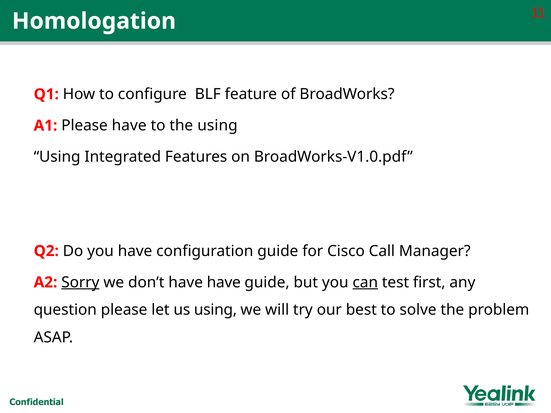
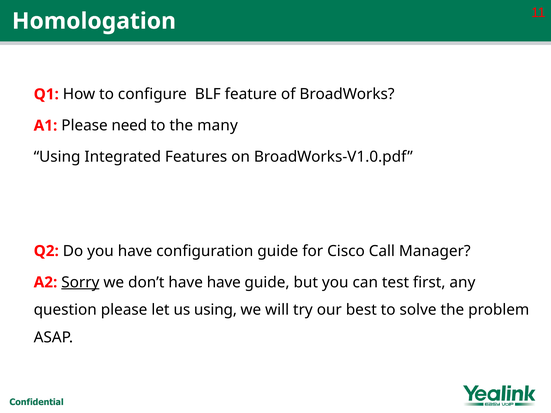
Please have: have -> need (129, 126)
the using: using -> many (218, 126)
can underline: present -> none (365, 283)
